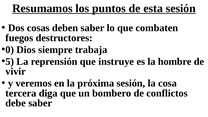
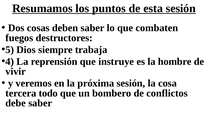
0: 0 -> 5 (10, 50)
5: 5 -> 4 (10, 62)
diga: diga -> todo (48, 93)
